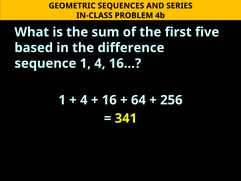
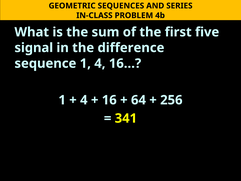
based: based -> signal (34, 48)
